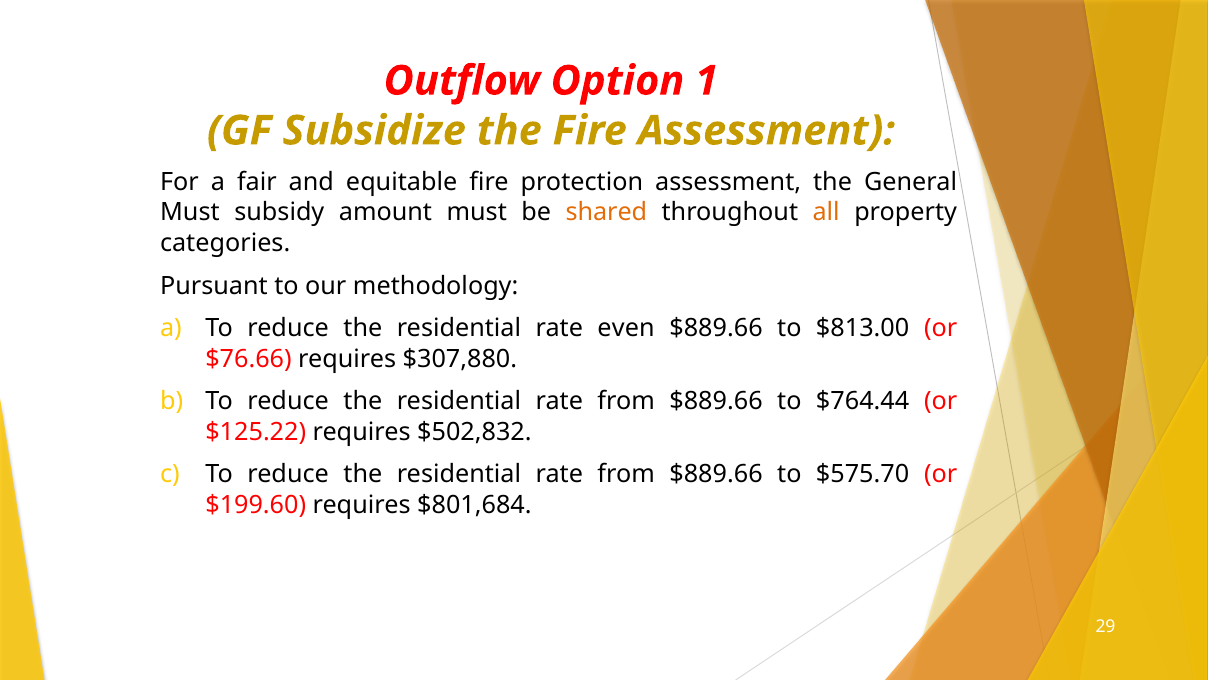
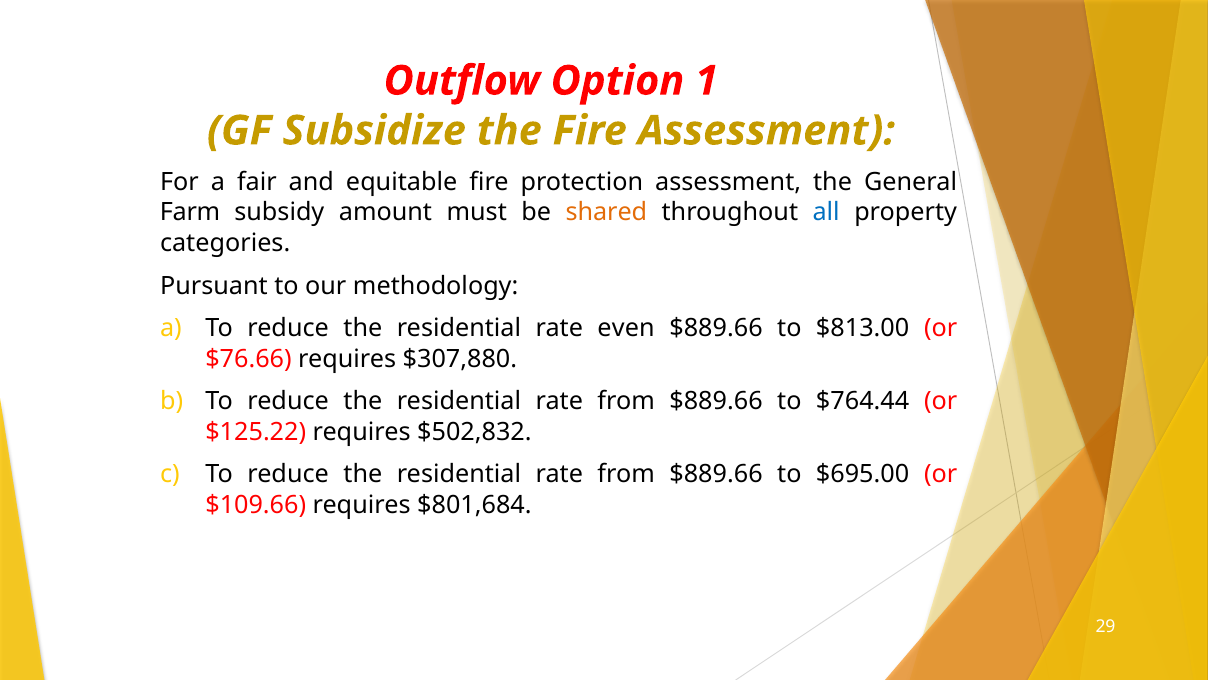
Must: Must -> Farm (190, 212)
all colour: orange -> blue (826, 212)
$575.70: $575.70 -> $695.00 (863, 474)
$199.60: $199.60 -> $109.66 (256, 505)
